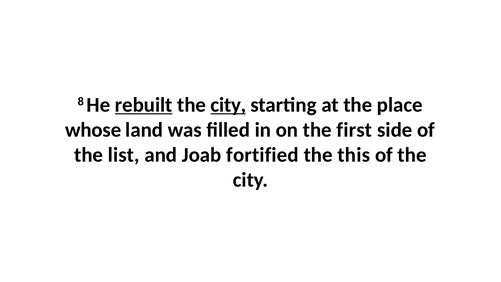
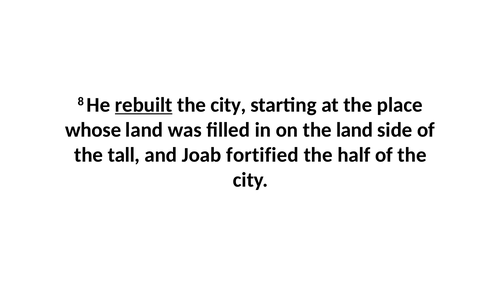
city underline: present -> none (228, 105)
the first: first -> land (355, 130)
list: list -> tall (124, 155)
this: this -> half (354, 155)
